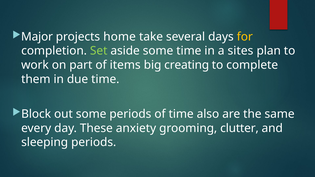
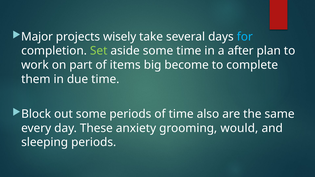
home: home -> wisely (120, 37)
for colour: yellow -> light blue (245, 37)
sites: sites -> after (241, 51)
creating: creating -> become (187, 65)
clutter: clutter -> would (239, 128)
